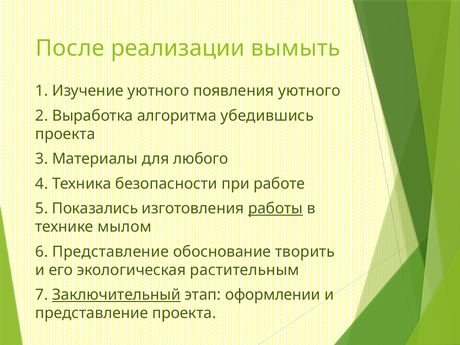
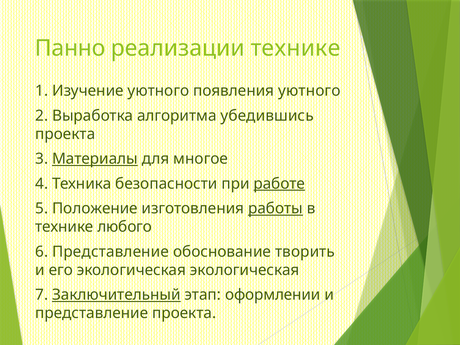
После: После -> Панно (70, 48)
реализации вымыть: вымыть -> технике (296, 48)
Материалы underline: none -> present (95, 159)
любого: любого -> многое (201, 159)
работе underline: none -> present (279, 184)
Показались: Показались -> Положение (95, 208)
мылом: мылом -> любого (125, 227)
экологическая растительным: растительным -> экологическая (245, 270)
